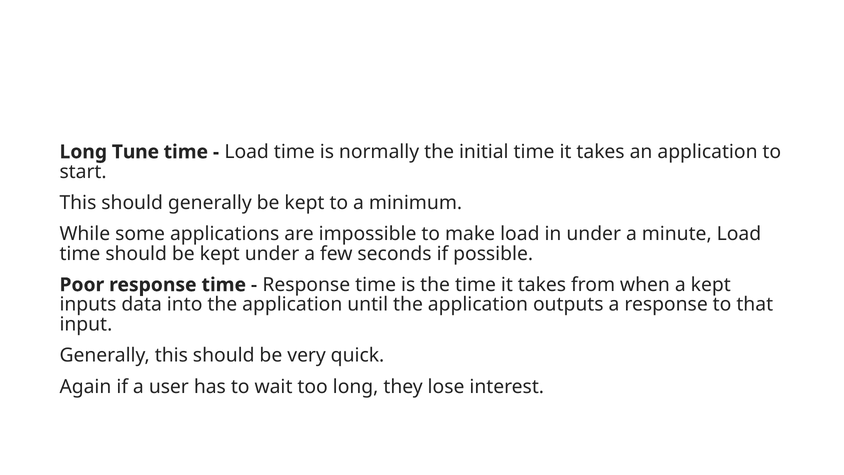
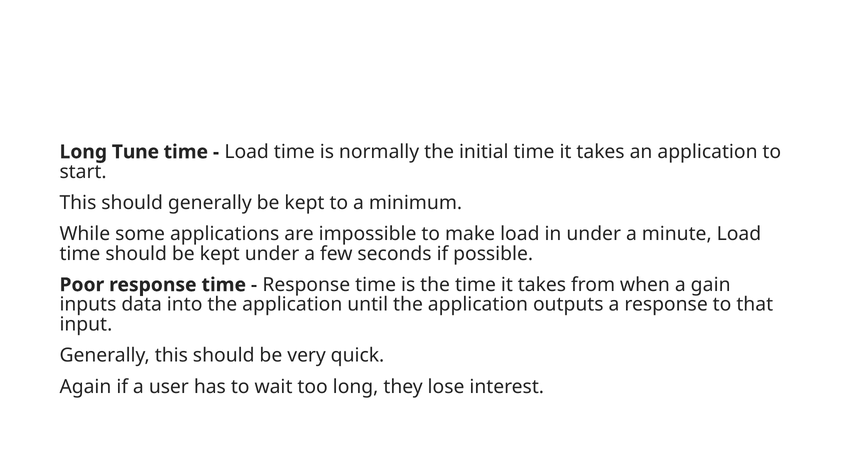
a kept: kept -> gain (711, 285)
